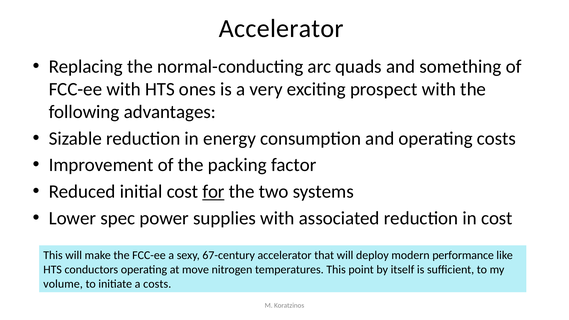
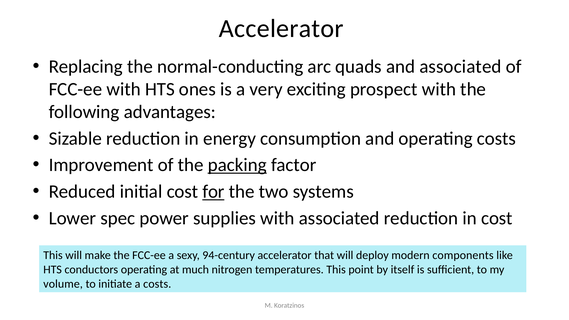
and something: something -> associated (460, 66)
packing underline: none -> present (237, 165)
67-century: 67-century -> 94-century (229, 255)
performance: performance -> components (463, 255)
move: move -> much (195, 270)
